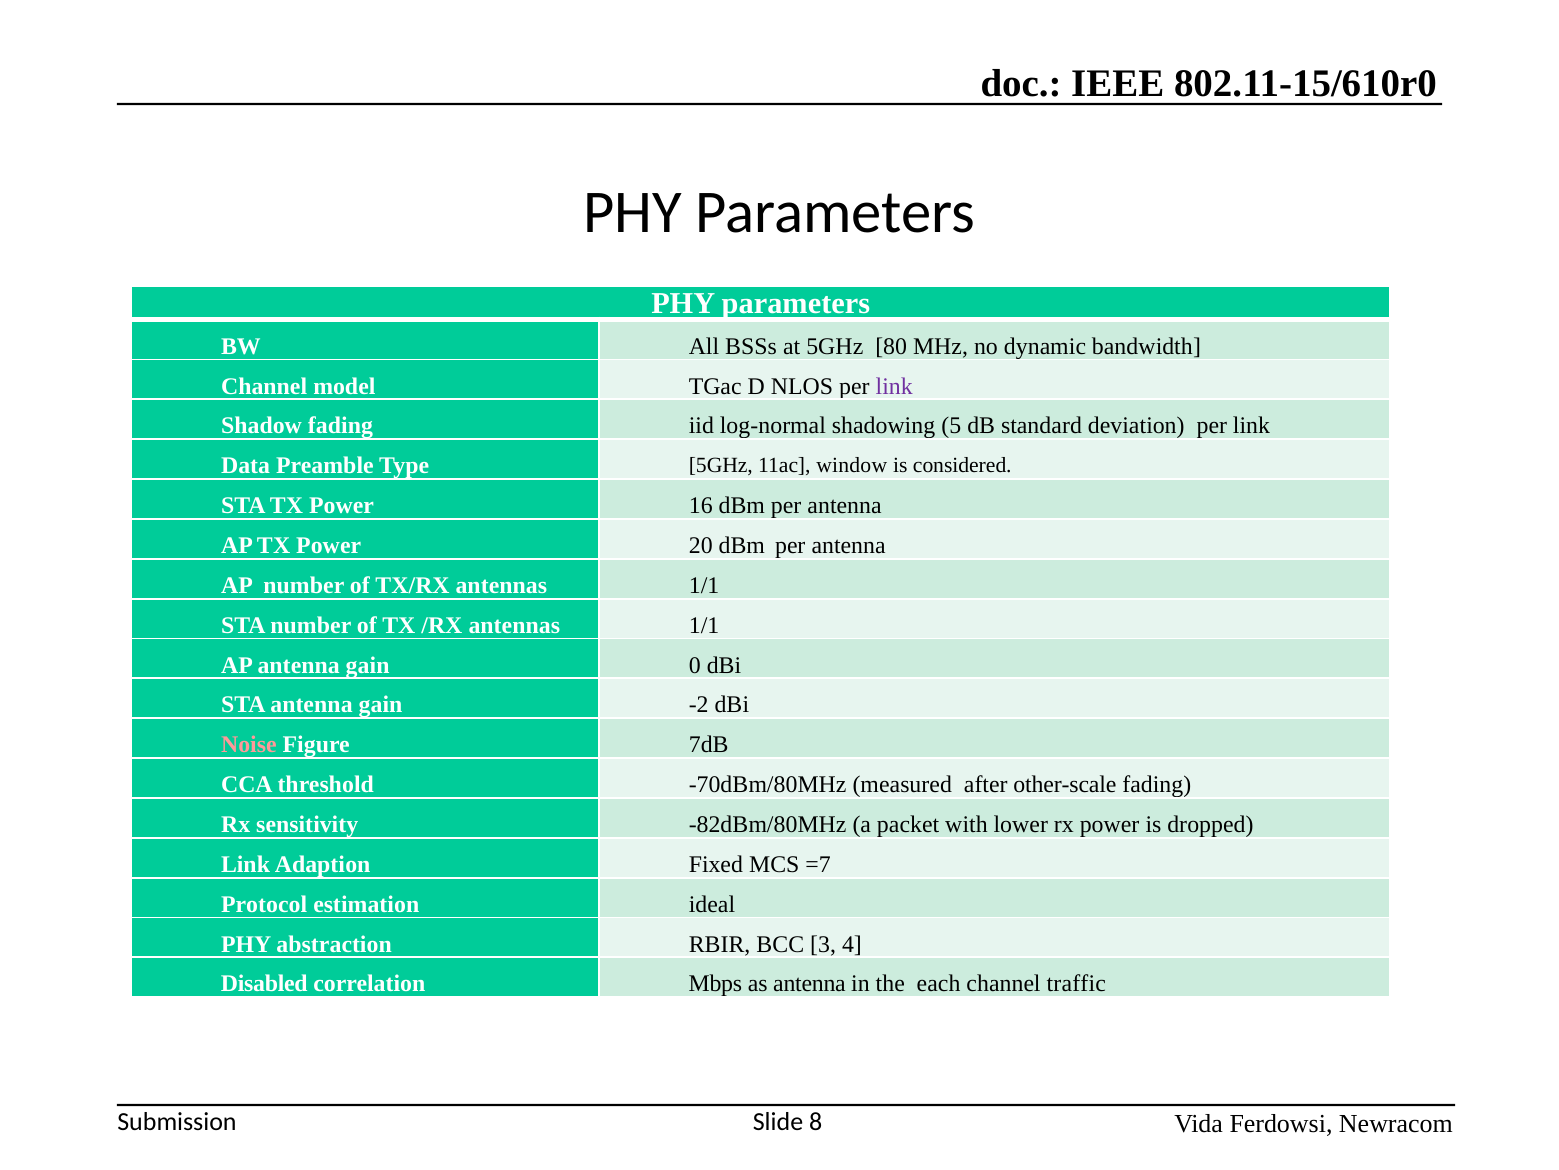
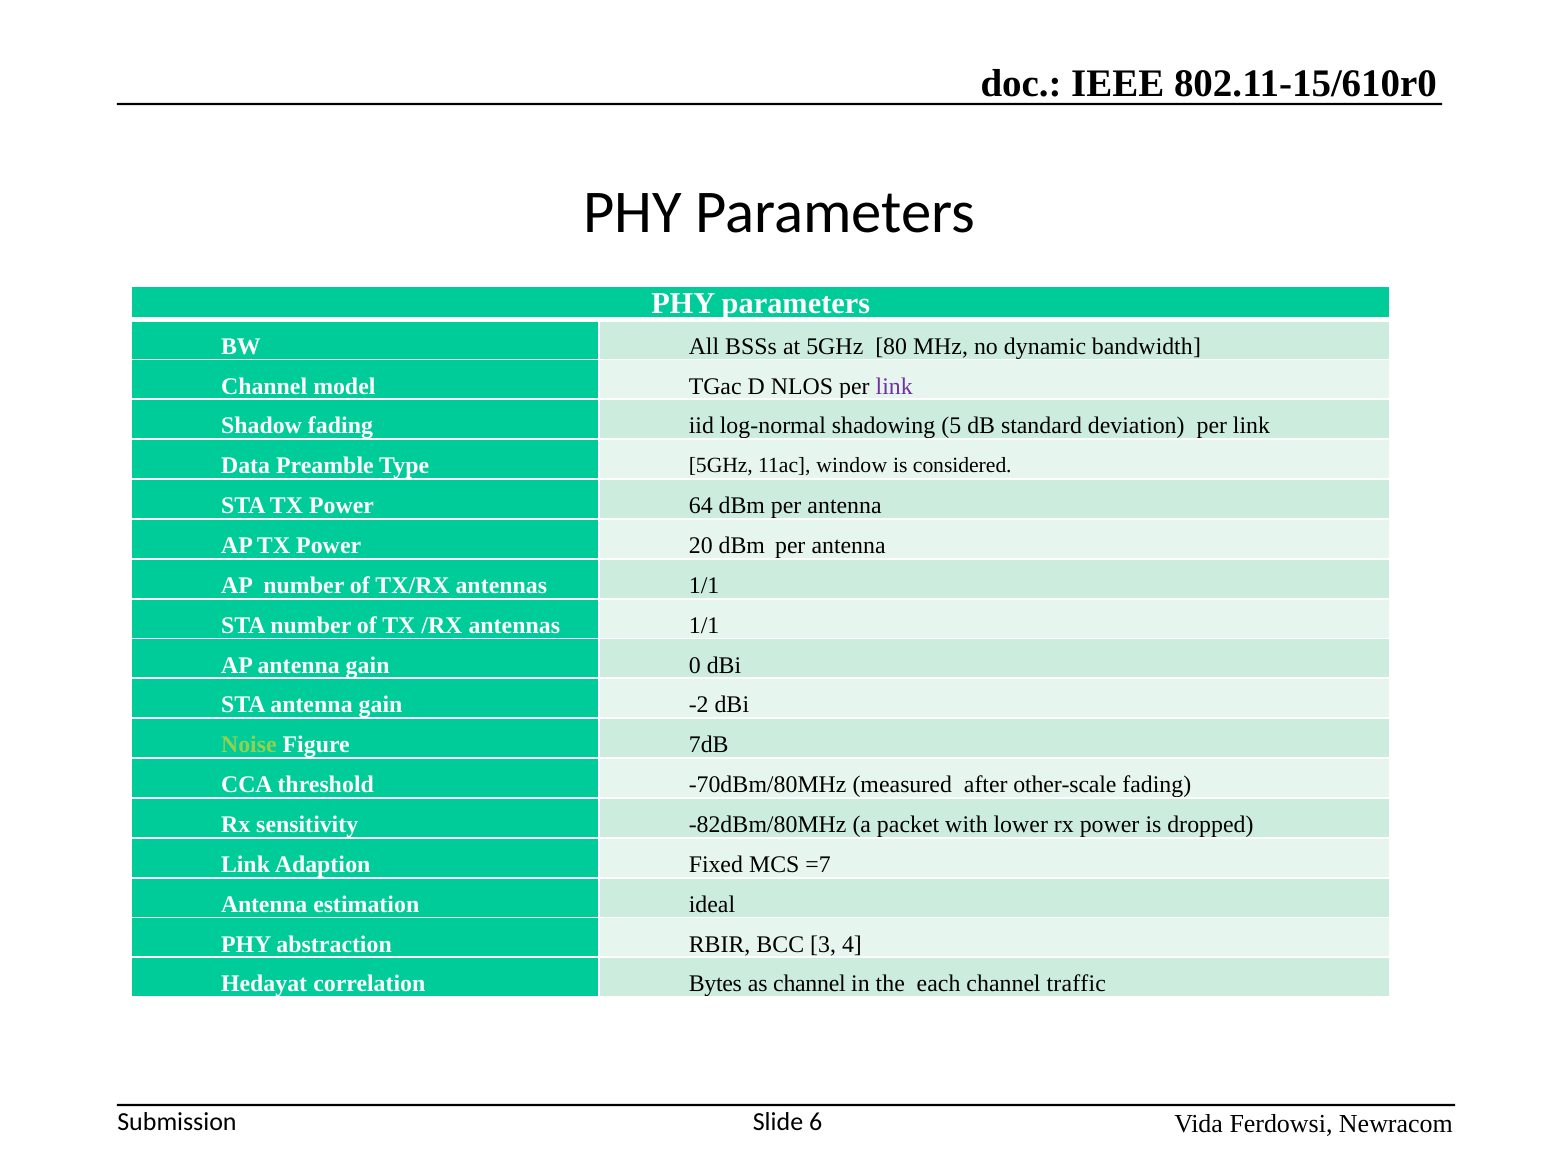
16: 16 -> 64 (701, 505)
Noise colour: pink -> light green (249, 744)
Protocol: Protocol -> Antenna (264, 904)
Disabled: Disabled -> Hedayat (264, 983)
Mbps: Mbps -> Bytes (715, 983)
as antenna: antenna -> channel (809, 983)
8: 8 -> 6 (816, 1121)
